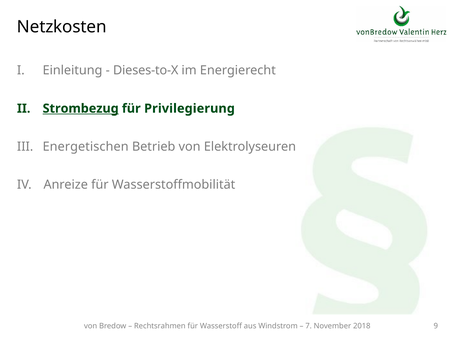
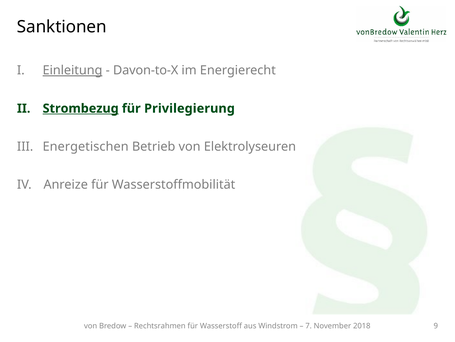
Netzkosten: Netzkosten -> Sanktionen (62, 27)
Einleitung underline: none -> present (72, 70)
Dieses-to-X: Dieses-to-X -> Davon-to-X (146, 70)
